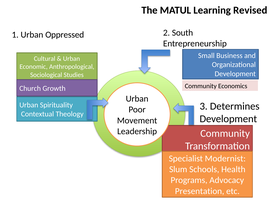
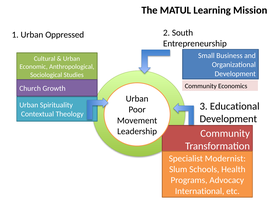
Revised: Revised -> Mission (250, 10)
Determines: Determines -> Educational (235, 106)
Presentation: Presentation -> International (200, 191)
